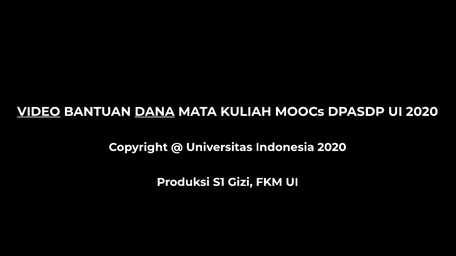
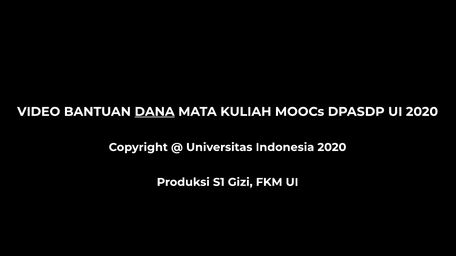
VIDEO underline: present -> none (39, 112)
